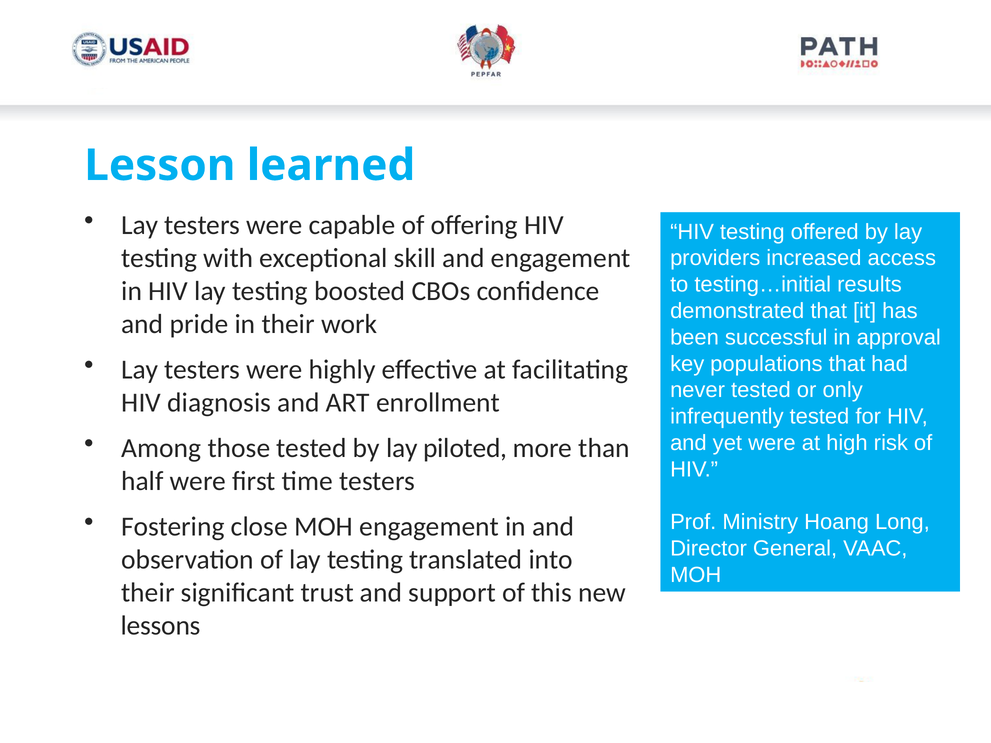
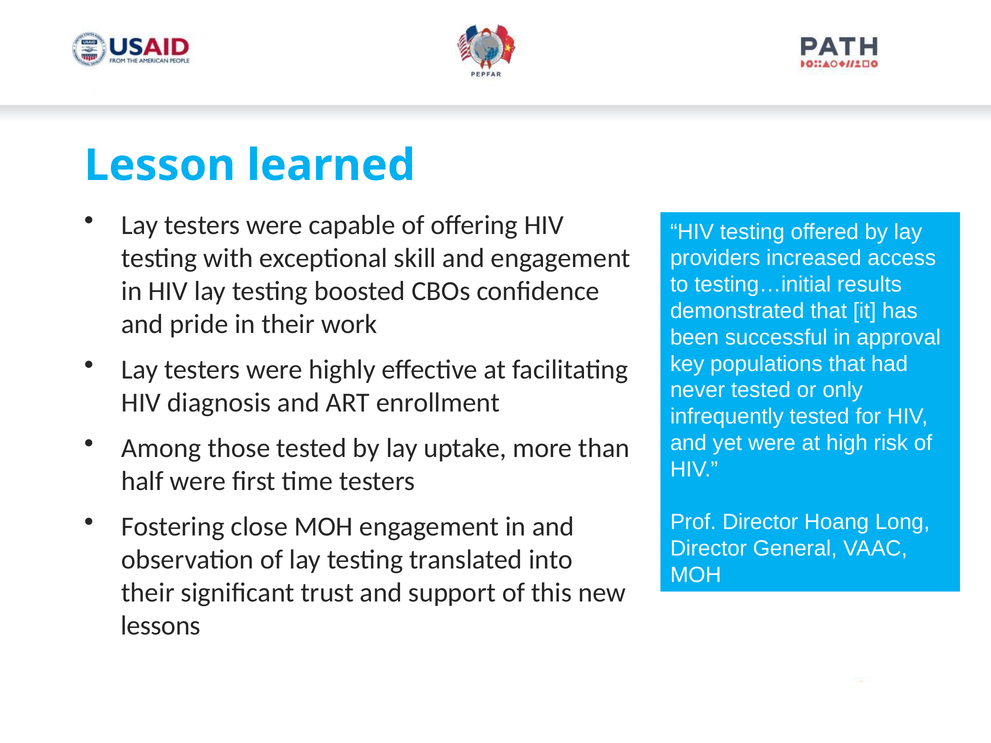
piloted: piloted -> uptake (465, 448)
Prof Ministry: Ministry -> Director (760, 522)
